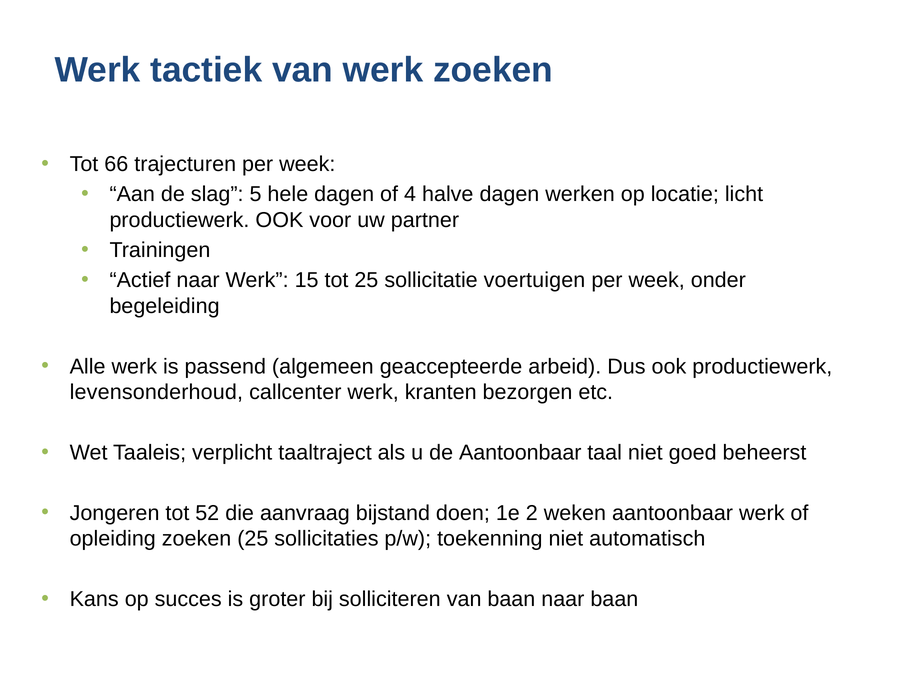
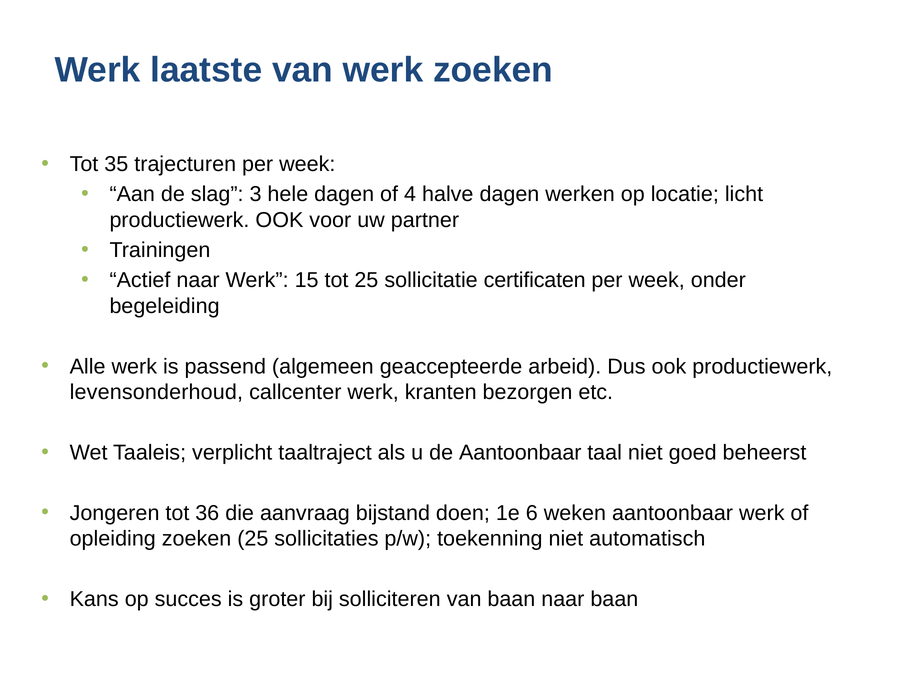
tactiek: tactiek -> laatste (206, 70)
66: 66 -> 35 (116, 164)
5: 5 -> 3 (256, 194)
voertuigen: voertuigen -> certificaten (535, 280)
52: 52 -> 36 (207, 513)
2: 2 -> 6 (532, 513)
